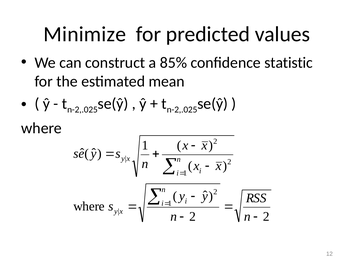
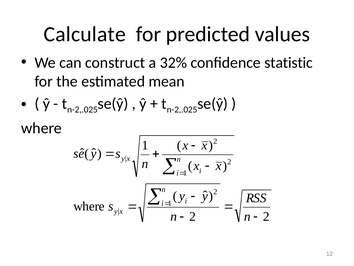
Minimize: Minimize -> Calculate (85, 34)
85%: 85% -> 32% (173, 62)
